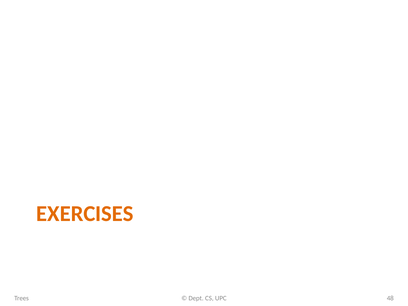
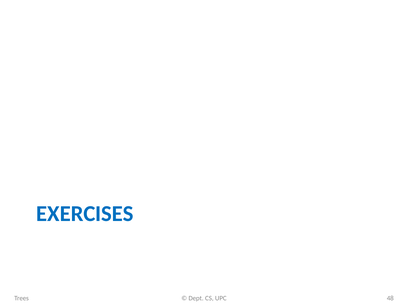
EXERCISES colour: orange -> blue (85, 214)
